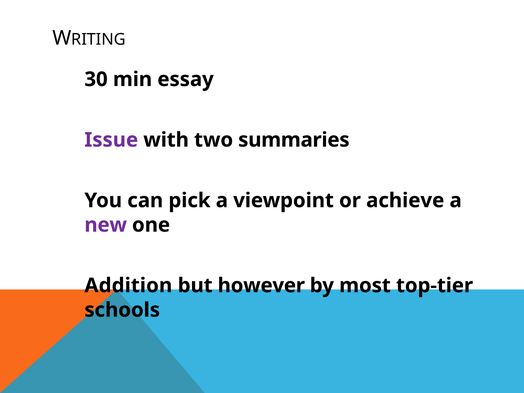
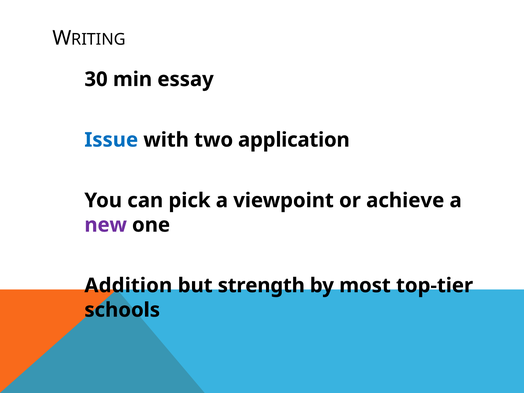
Issue colour: purple -> blue (111, 140)
summaries: summaries -> application (294, 140)
however: however -> strength (261, 286)
